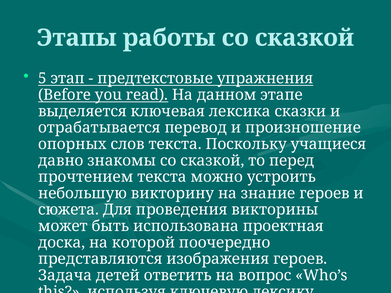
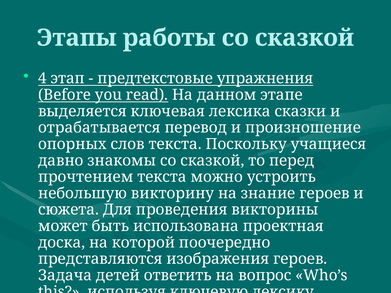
5: 5 -> 4 (42, 79)
